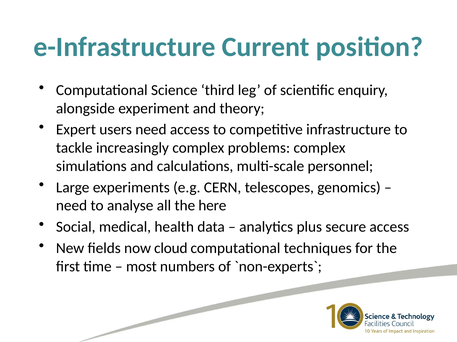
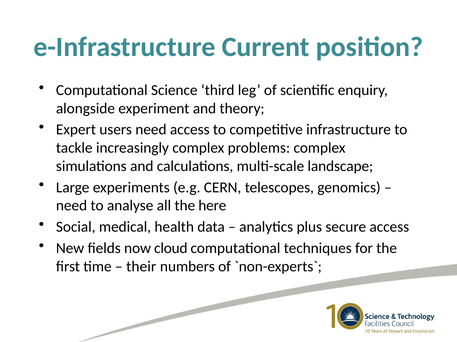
personnel: personnel -> landscape (340, 166)
most: most -> their (141, 267)
